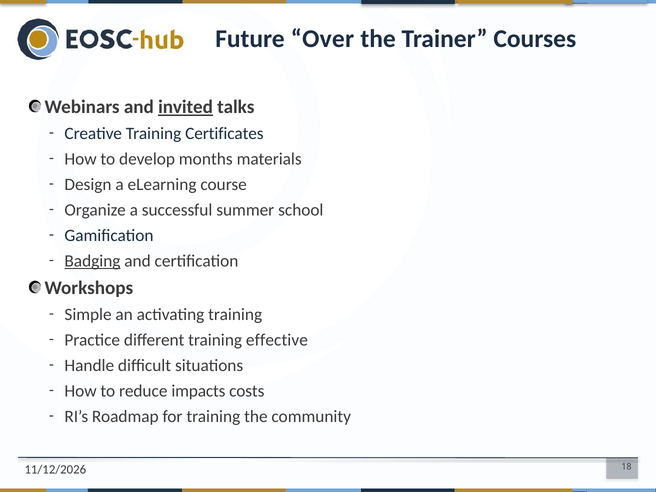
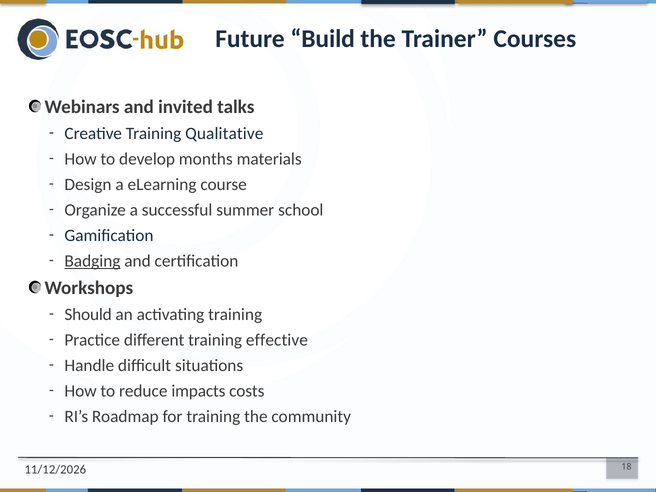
Over: Over -> Build (323, 39)
invited underline: present -> none (186, 107)
Certificates: Certificates -> Qualitative (224, 134)
Simple: Simple -> Should (88, 315)
